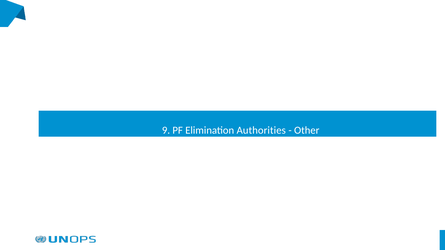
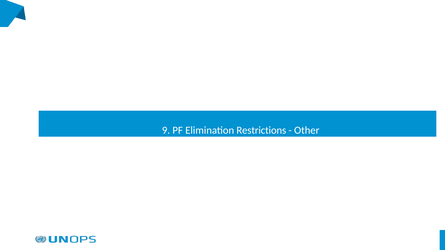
Authorities: Authorities -> Restrictions (261, 131)
